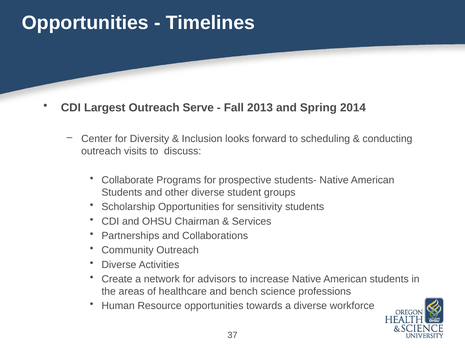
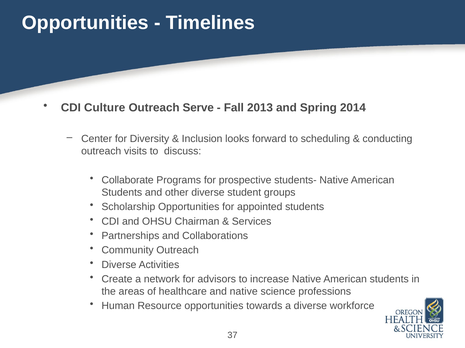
Largest: Largest -> Culture (105, 108)
sensitivity: sensitivity -> appointed (260, 207)
and bench: bench -> native (244, 292)
